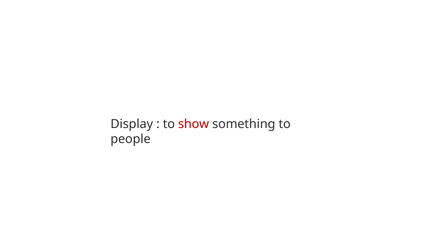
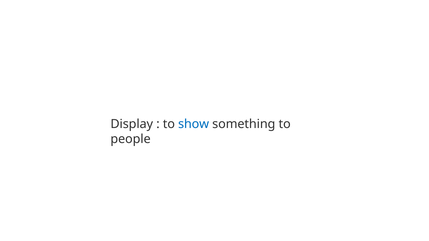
show colour: red -> blue (194, 124)
